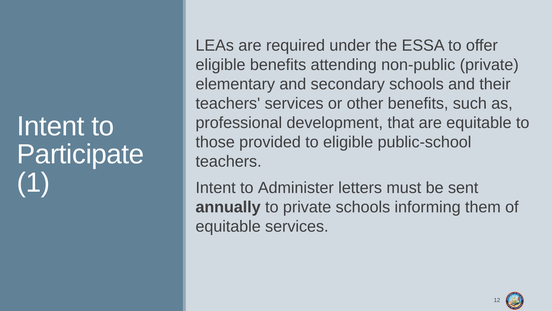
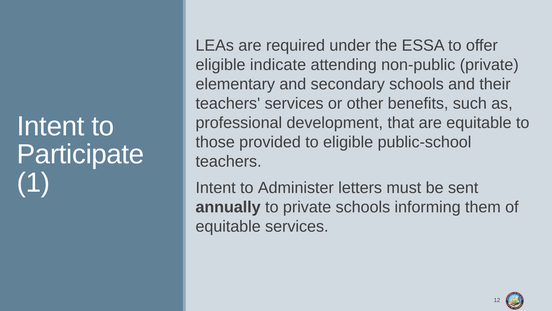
eligible benefits: benefits -> indicate (278, 65)
